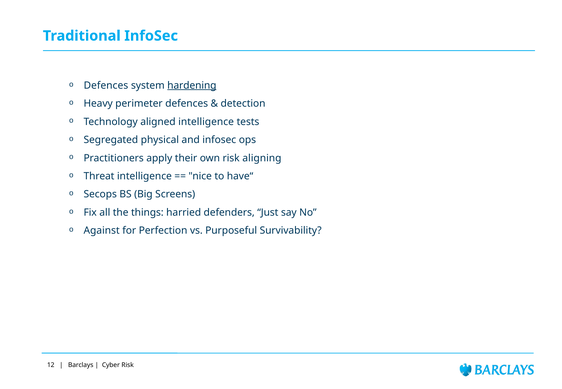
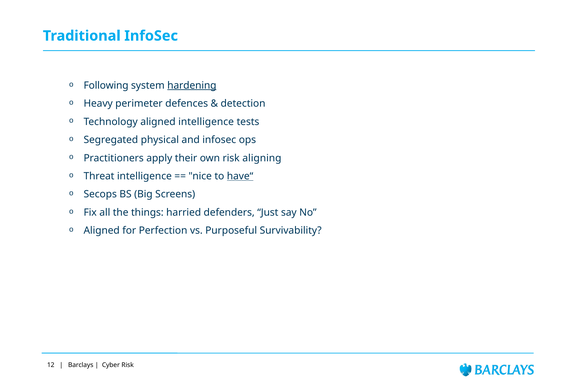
Defences: Defences -> Following (106, 85)
have“ underline: none -> present (240, 176)
Against: Against -> Aligned (102, 231)
